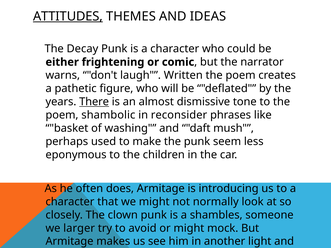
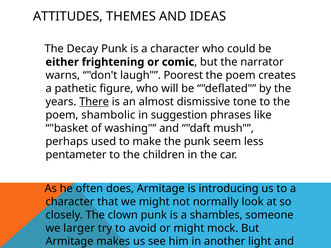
ATTITUDES underline: present -> none (68, 16)
Written: Written -> Poorest (183, 75)
reconsider: reconsider -> suggestion (179, 115)
eponymous: eponymous -> pentameter (76, 155)
